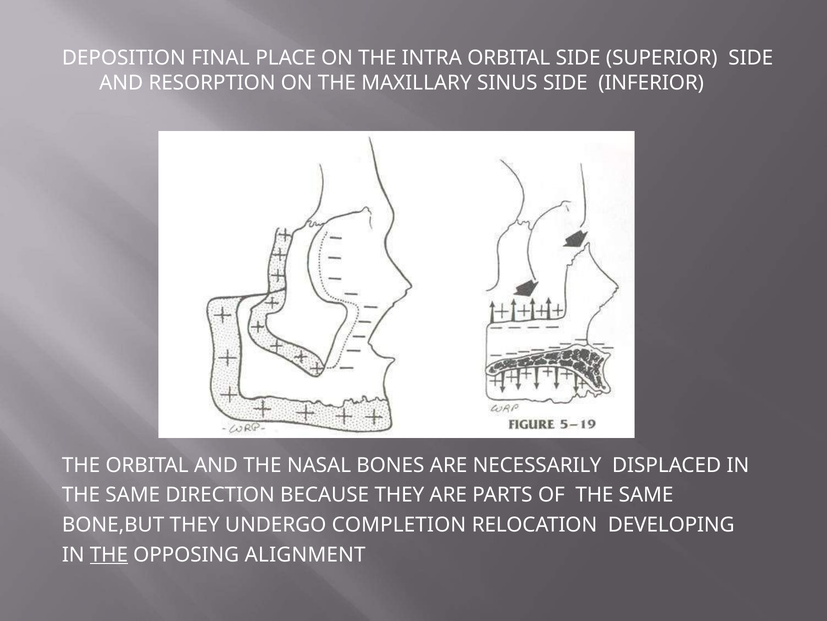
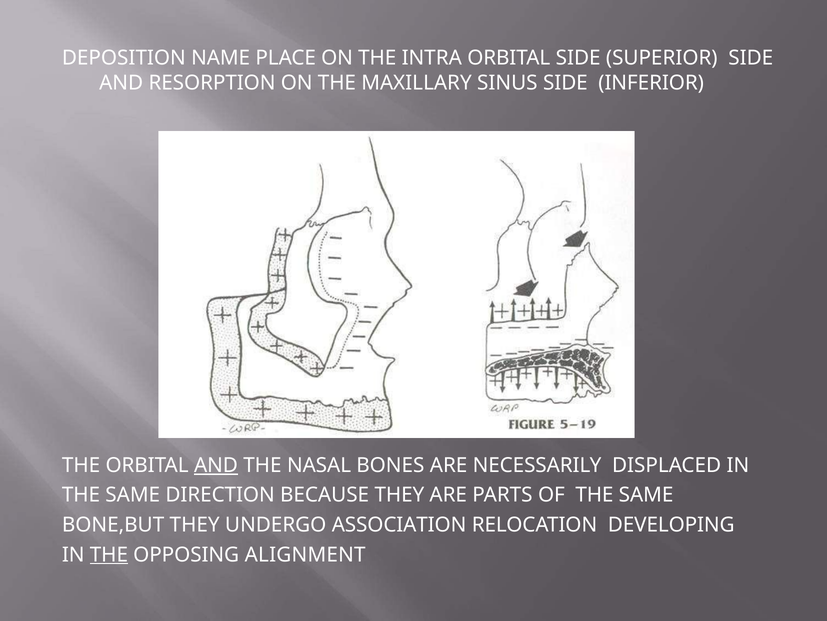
FINAL: FINAL -> NAME (221, 58)
AND underline: none -> present (216, 465)
COMPLETION: COMPLETION -> ASSOCIATION (399, 524)
